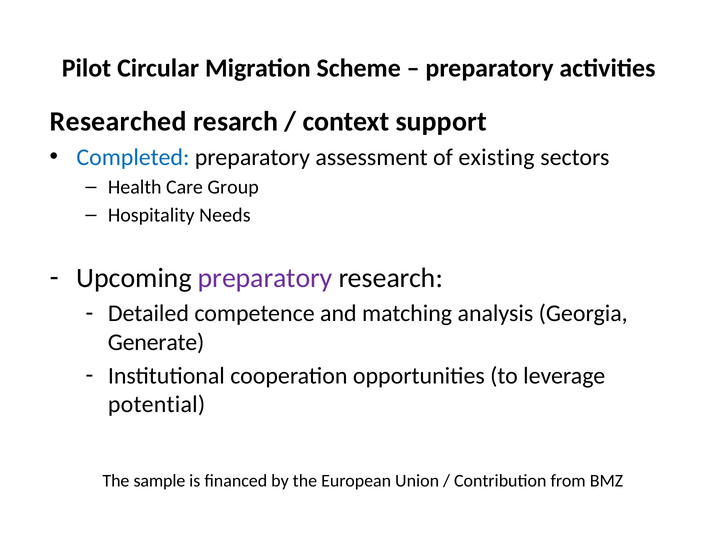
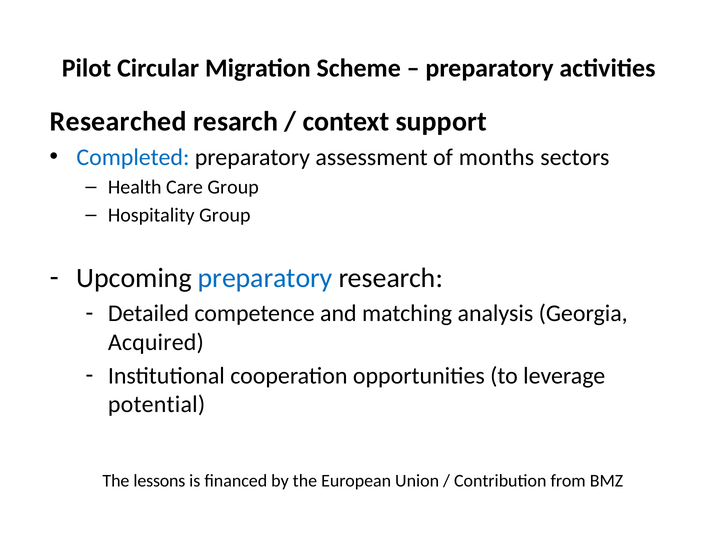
existing: existing -> months (497, 157)
Hospitality Needs: Needs -> Group (225, 215)
preparatory colour: purple -> blue (265, 278)
Generate: Generate -> Acquired (156, 343)
sample: sample -> lessons (159, 481)
